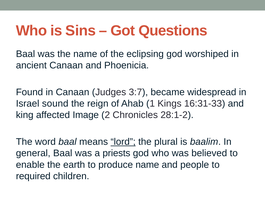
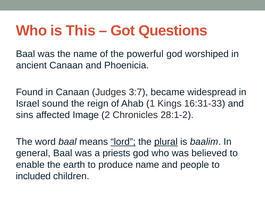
Sins: Sins -> This (81, 31)
eclipsing: eclipsing -> powerful (145, 54)
king: king -> sins (25, 115)
plural underline: none -> present (166, 142)
required: required -> included (33, 177)
